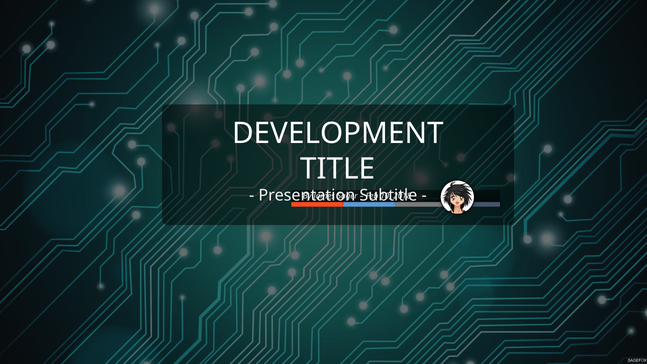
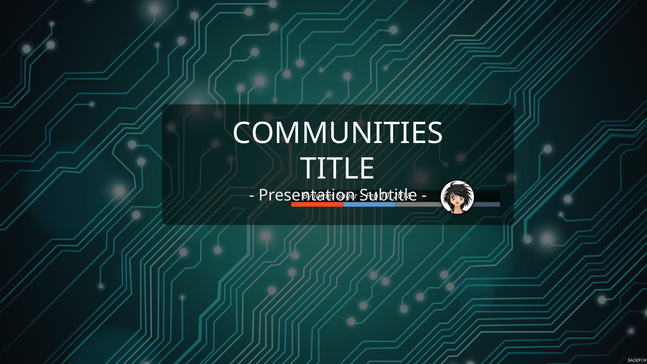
DEVELOPMENT: DEVELOPMENT -> COMMUNITIES (338, 133)
